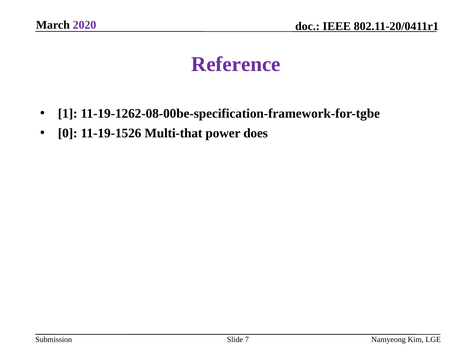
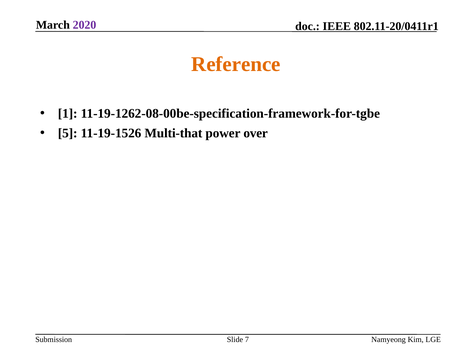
Reference colour: purple -> orange (236, 64)
0: 0 -> 5 (68, 133)
does: does -> over (256, 133)
